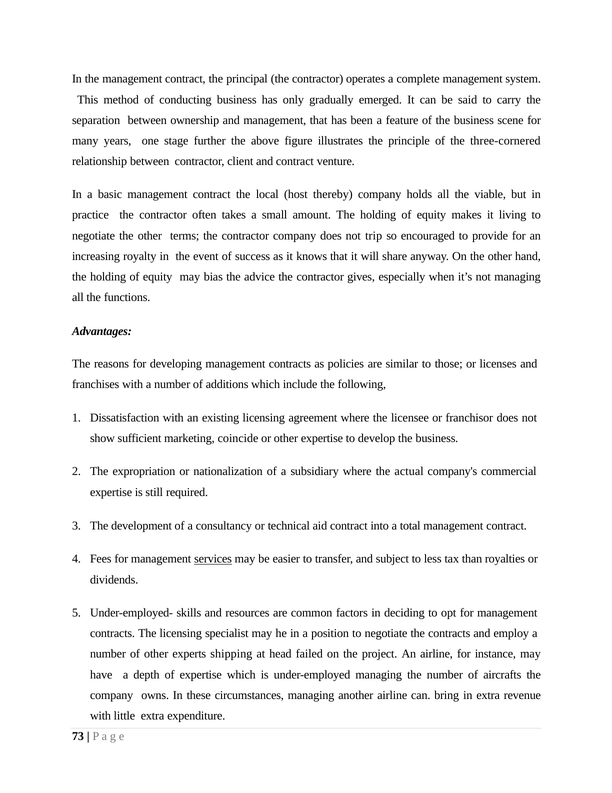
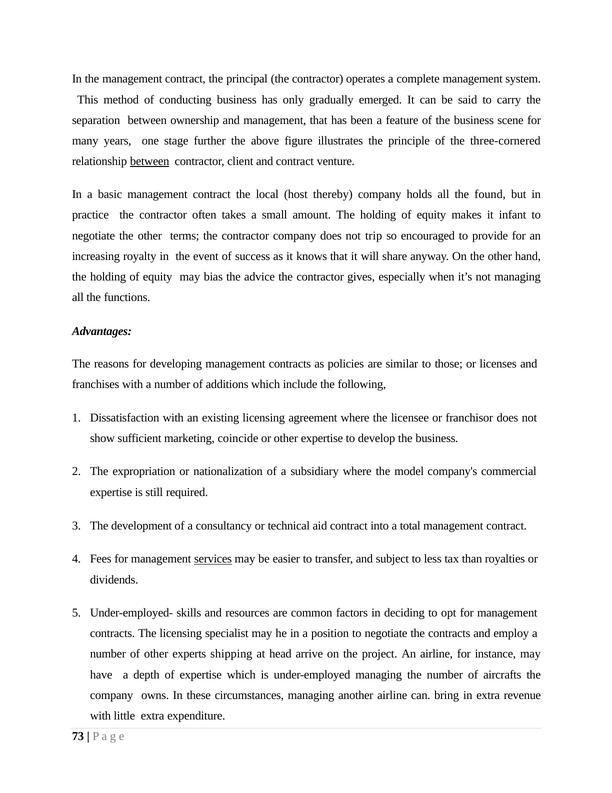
between underline: none -> present (150, 161)
viable: viable -> found (490, 194)
living: living -> infant (513, 215)
actual: actual -> model (409, 471)
failed: failed -> arrive (309, 653)
